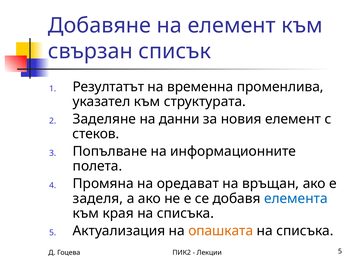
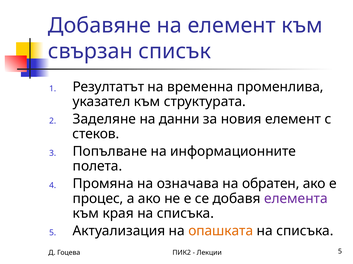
оредават: оредават -> означава (188, 184)
връщан: връщан -> обратен (271, 184)
заделя: заделя -> процес (98, 199)
елемента colour: blue -> purple (296, 199)
